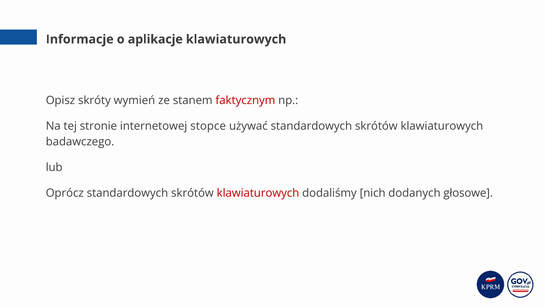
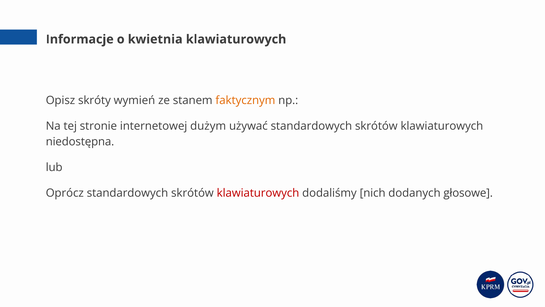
aplikacje: aplikacje -> kwietnia (155, 39)
faktycznym colour: red -> orange (245, 100)
stopce: stopce -> dużym (208, 126)
badawczego: badawczego -> niedostępna (80, 141)
